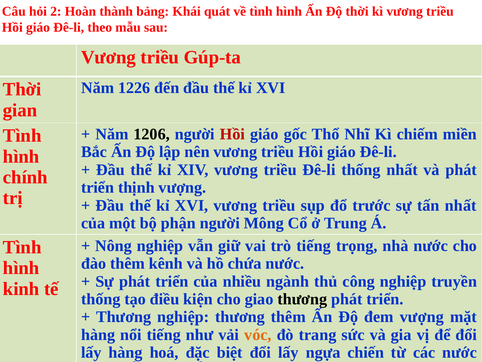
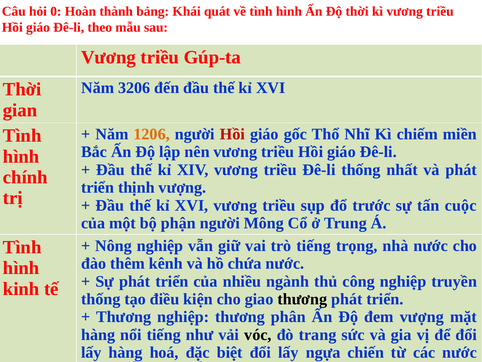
2: 2 -> 0 (56, 11)
1226: 1226 -> 3206 (134, 88)
1206 colour: black -> orange (152, 134)
tấn nhất: nhất -> cuộc (461, 205)
thương thêm: thêm -> phân (288, 316)
vóc colour: orange -> black (258, 334)
